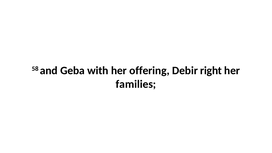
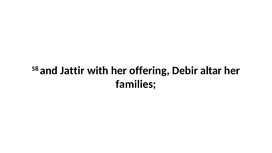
Geba: Geba -> Jattir (72, 70)
right: right -> altar (211, 70)
